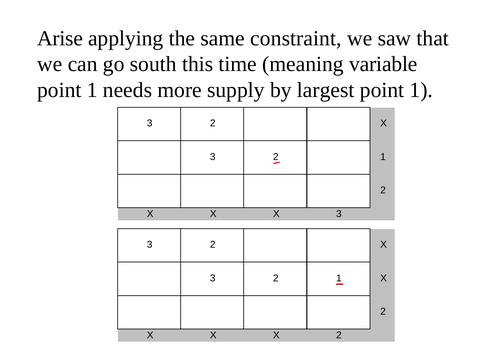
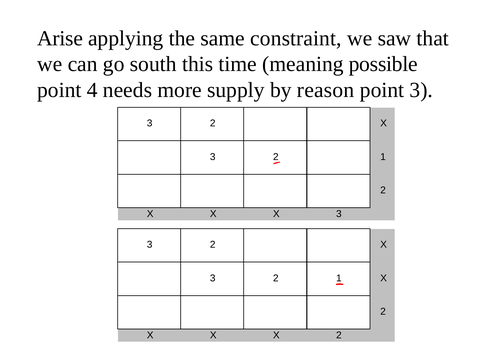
variable: variable -> possible (383, 64)
1: 1 -> 4 (92, 90)
largest: largest -> reason (326, 90)
1: 1 -> 3 (421, 90)
